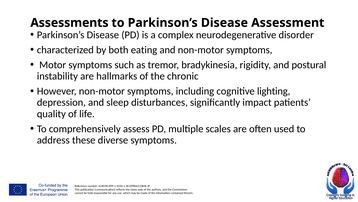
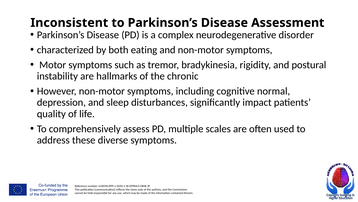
Assessments: Assessments -> Inconsistent (69, 23)
lighting: lighting -> normal (274, 91)
